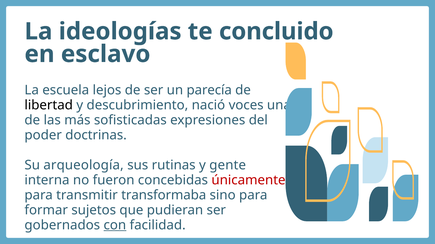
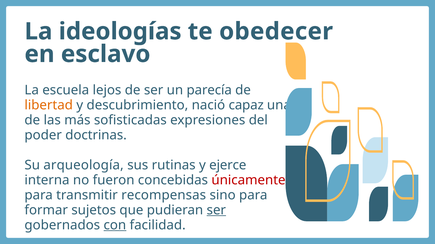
concluido: concluido -> obedecer (276, 32)
libertad colour: black -> orange (49, 105)
voces: voces -> capaz (246, 105)
gente: gente -> ejerce (228, 166)
transformaba: transformaba -> recompensas (164, 196)
ser underline: none -> present (216, 211)
